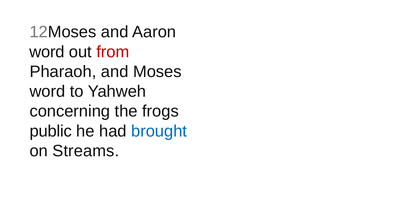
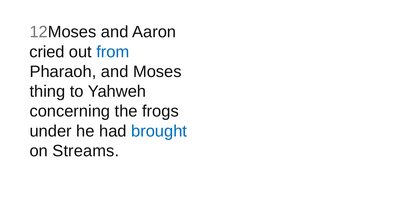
word: word -> cried (47, 52)
from colour: red -> blue (113, 52)
word: word -> thing (47, 91)
public: public -> under (51, 131)
